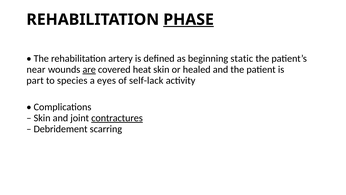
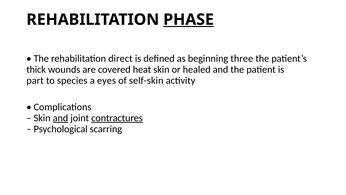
artery: artery -> direct (120, 58)
static: static -> three (242, 58)
near: near -> thick (36, 69)
are underline: present -> none (89, 69)
self-lack: self-lack -> self-skin (146, 80)
and underline: none -> present (60, 118)
Debridement: Debridement -> Psychological (61, 129)
